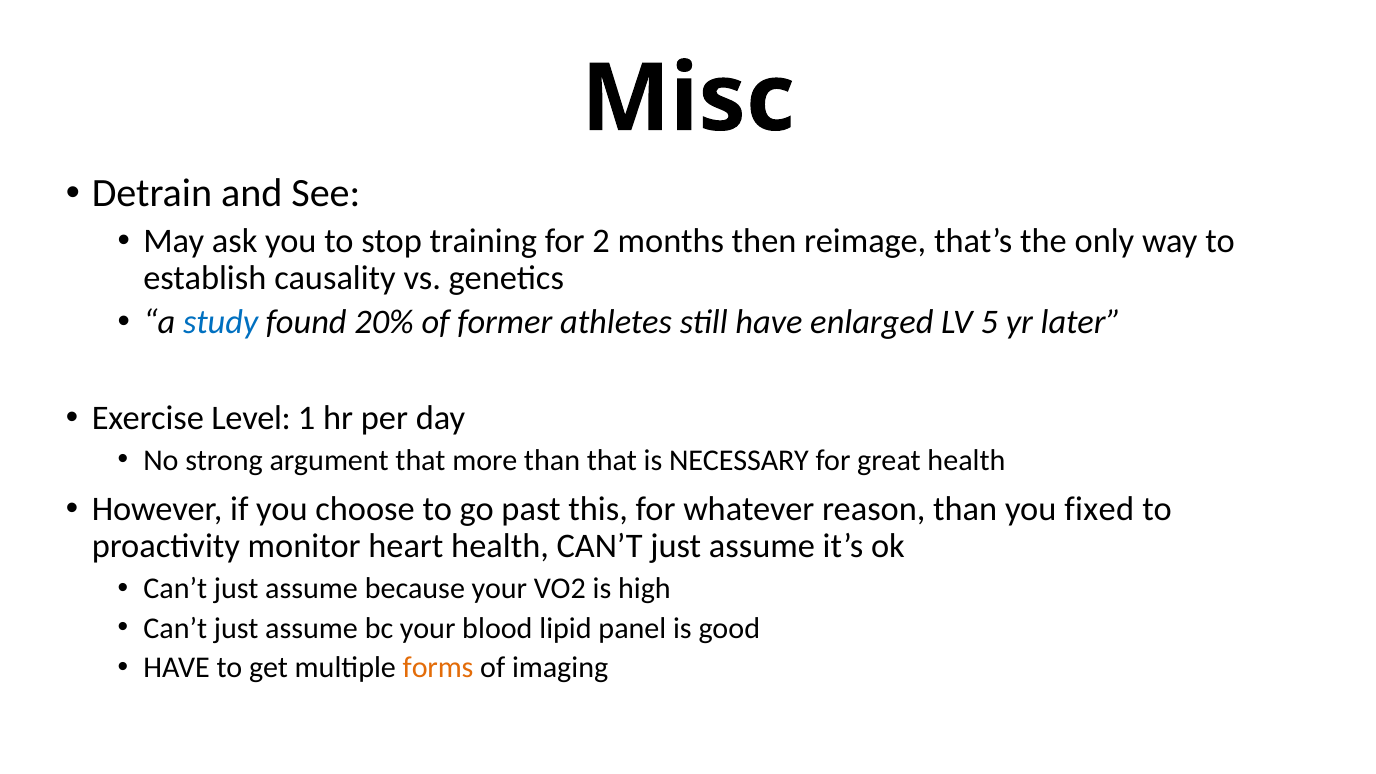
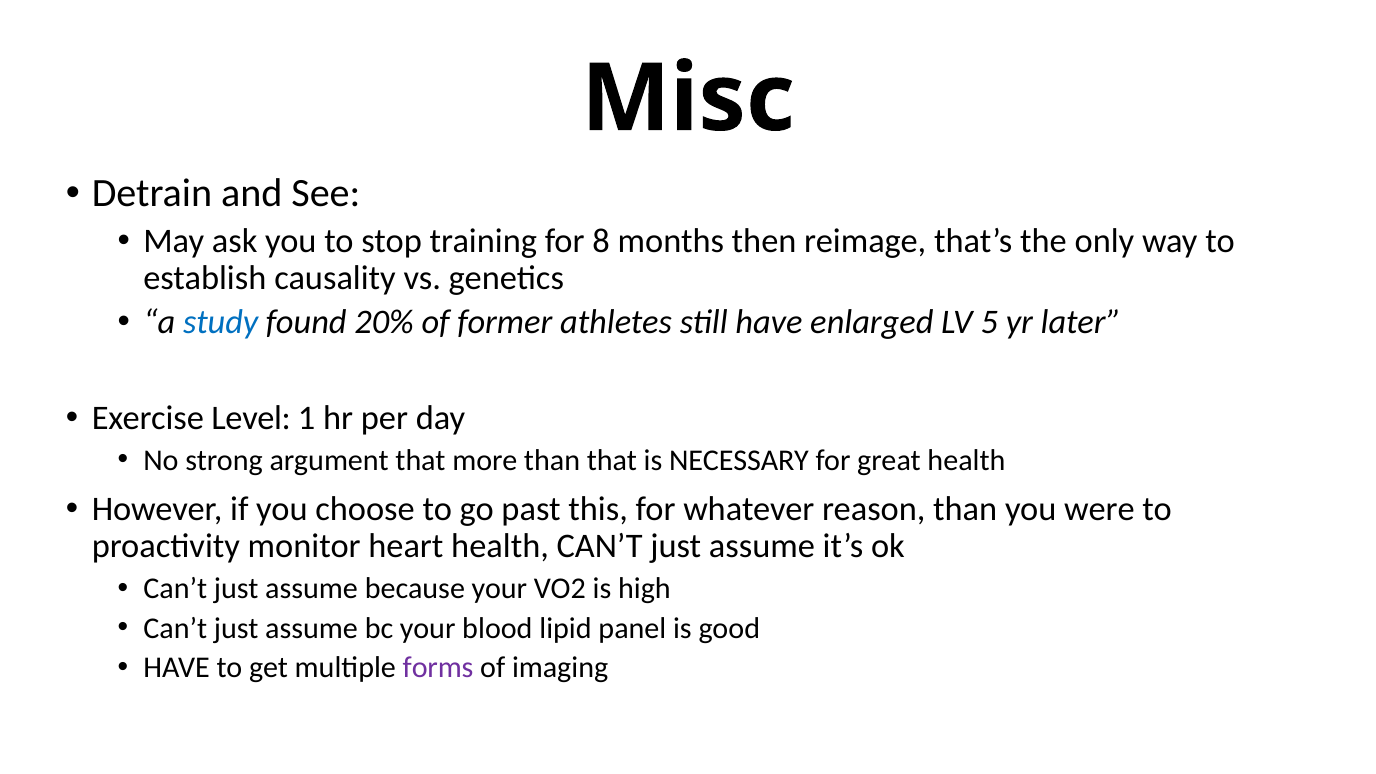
2: 2 -> 8 (601, 241)
fixed: fixed -> were (1099, 509)
forms colour: orange -> purple (438, 668)
